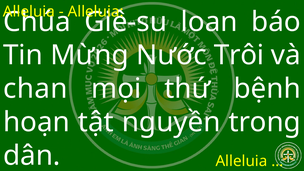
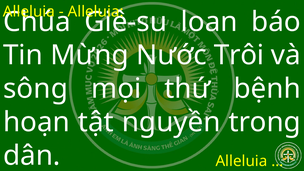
chan: chan -> sông (35, 89)
